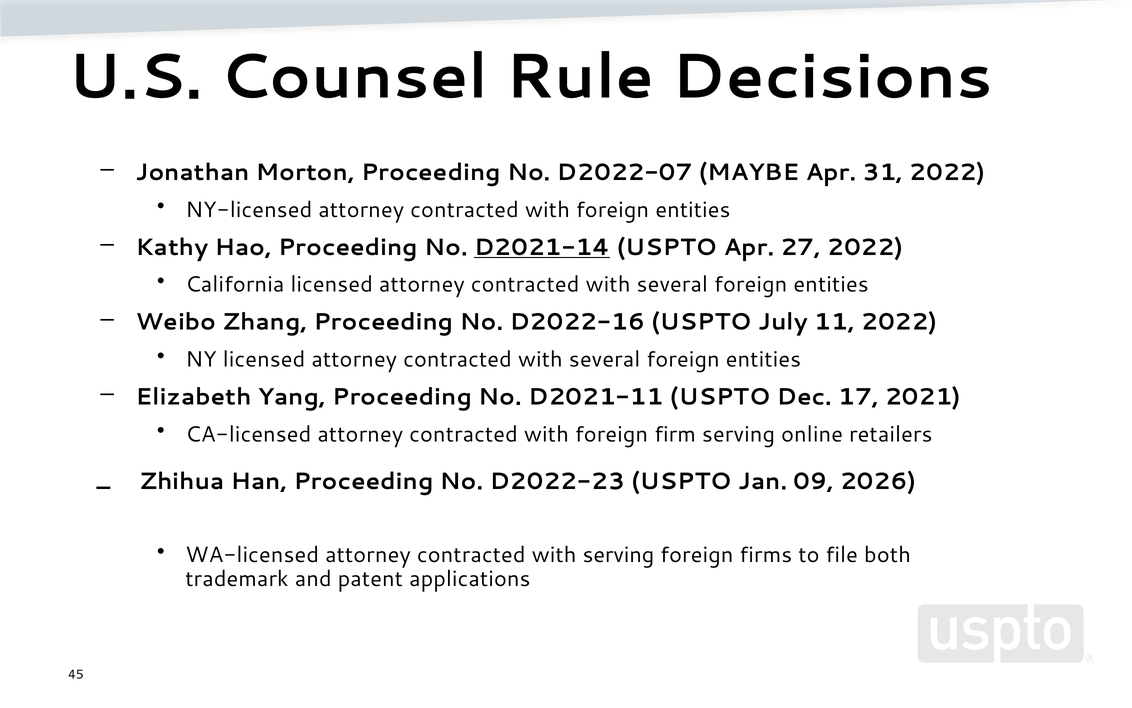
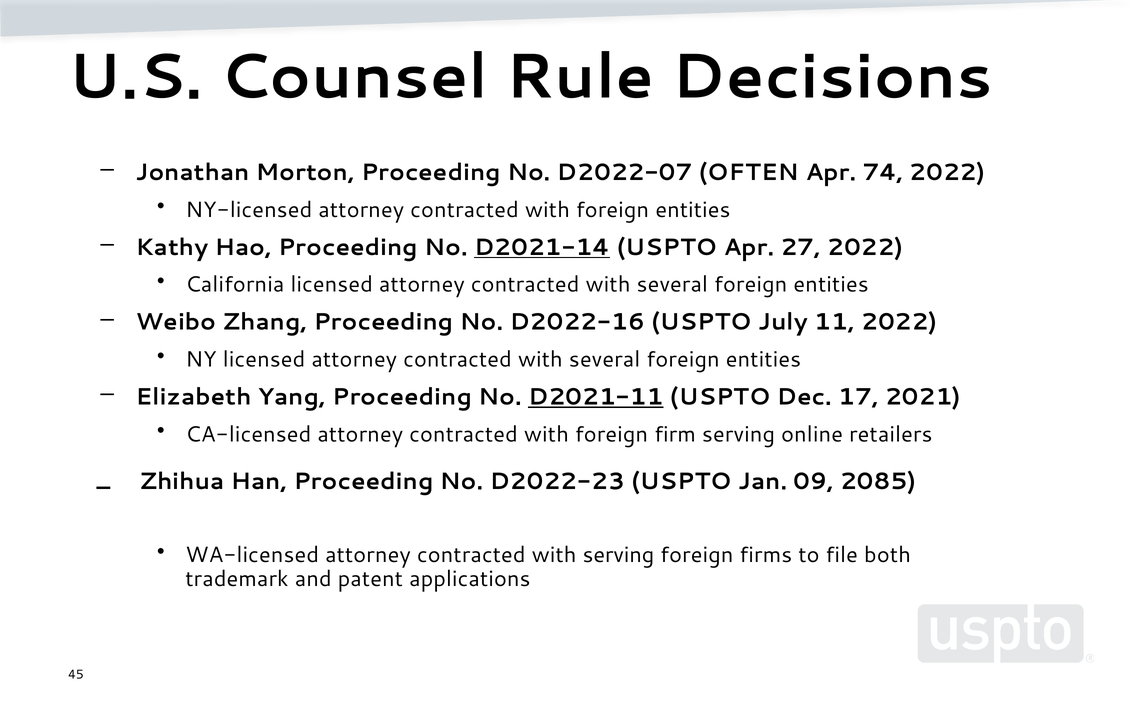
MAYBE: MAYBE -> OFTEN (749, 172)
31: 31 -> 74 (883, 172)
D2021-11 underline: none -> present (596, 397)
2026: 2026 -> 2085 (878, 481)
